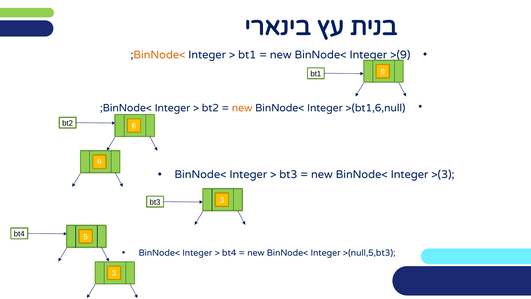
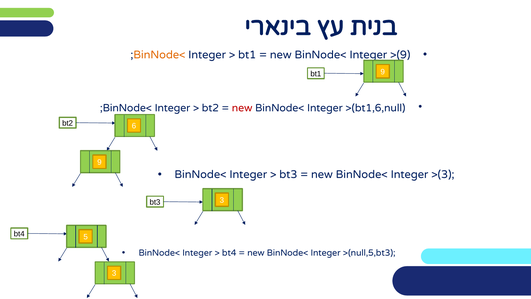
new colour: orange -> red (242, 108)
